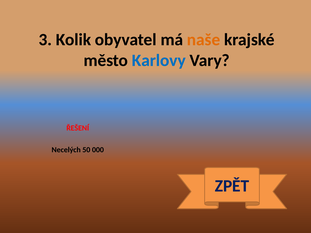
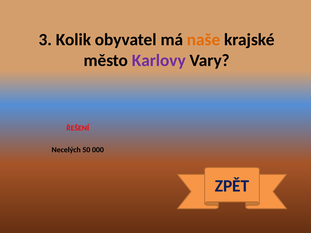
Karlovy colour: blue -> purple (159, 61)
